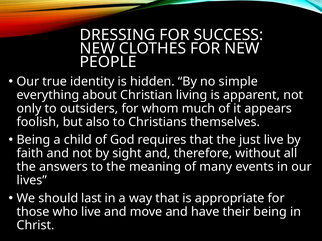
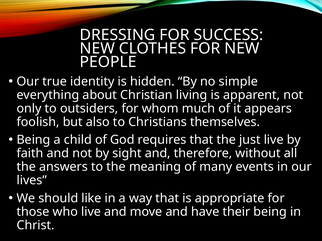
last: last -> like (91, 199)
